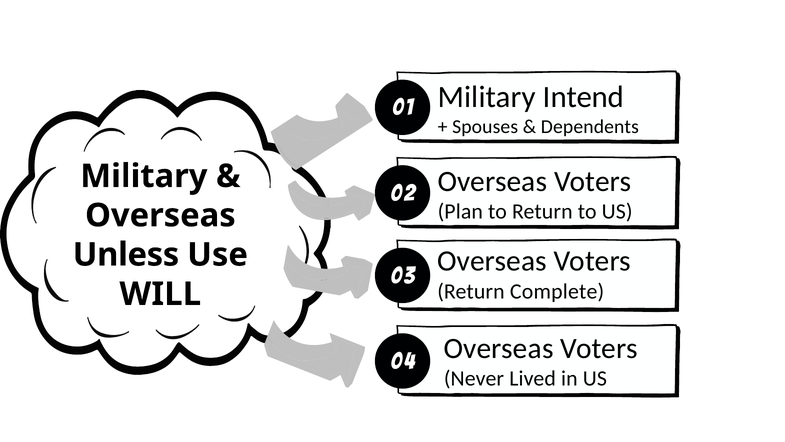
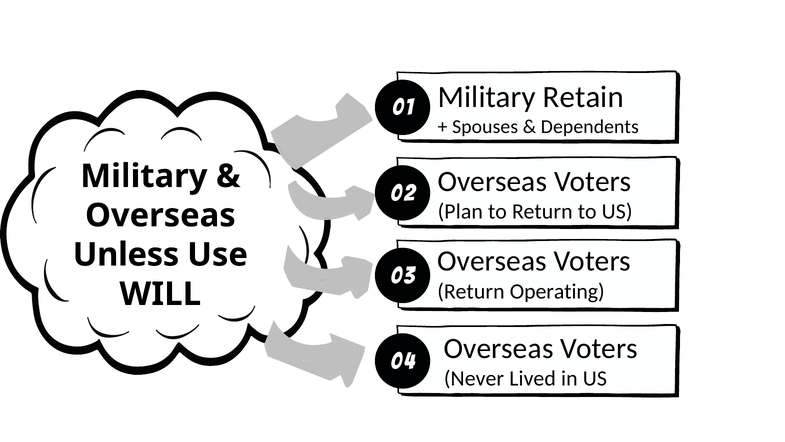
Intend: Intend -> Retain (583, 97)
Complete: Complete -> Operating (557, 291)
